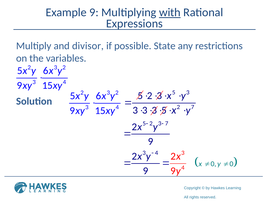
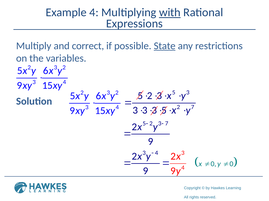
Example 9: 9 -> 4 (94, 12)
divisor: divisor -> correct (88, 46)
State underline: none -> present (165, 46)
